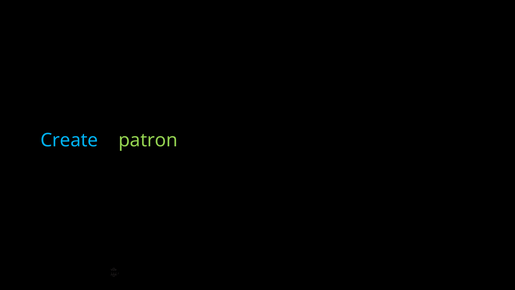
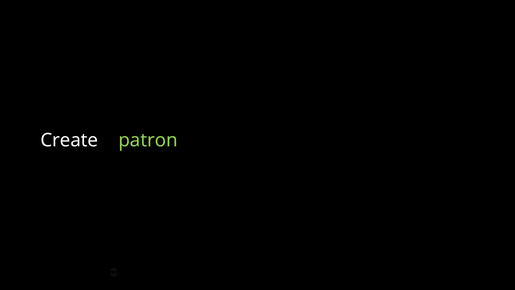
Create colour: light blue -> white (69, 140)
